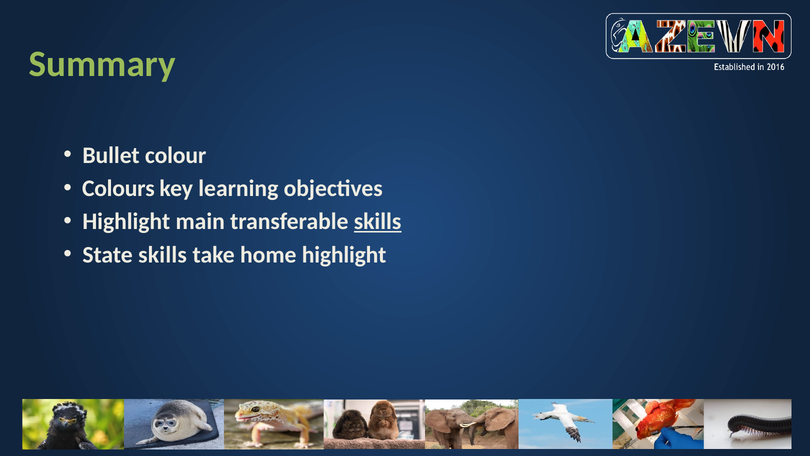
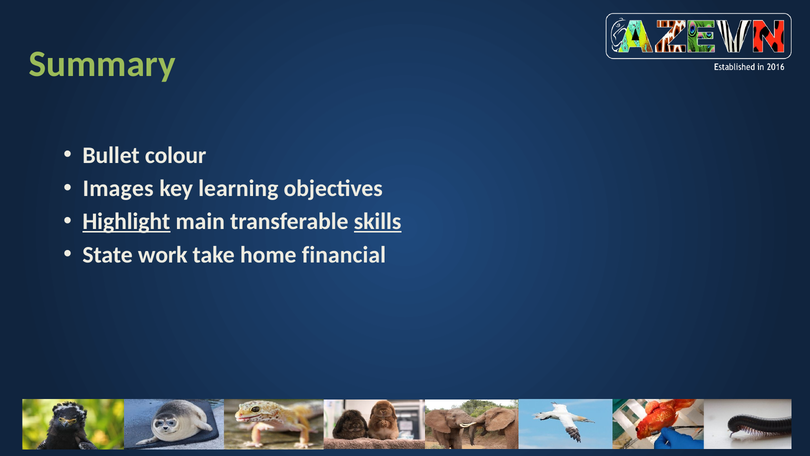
Colours: Colours -> Images (118, 188)
Highlight underline: none -> present (126, 221)
State skills: skills -> work (163, 255)
home highlight: highlight -> financial (344, 255)
